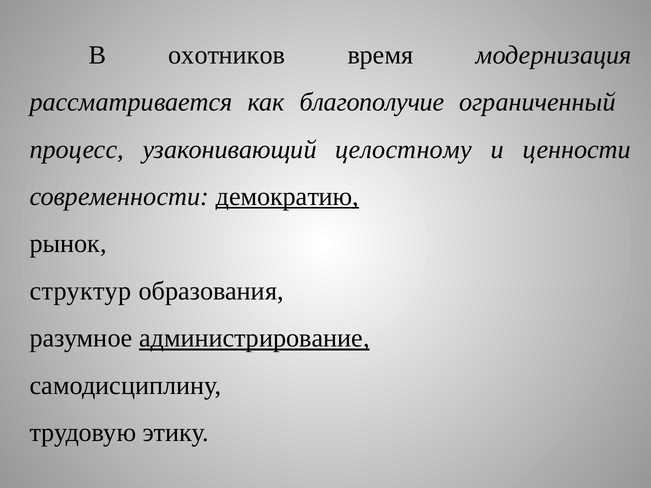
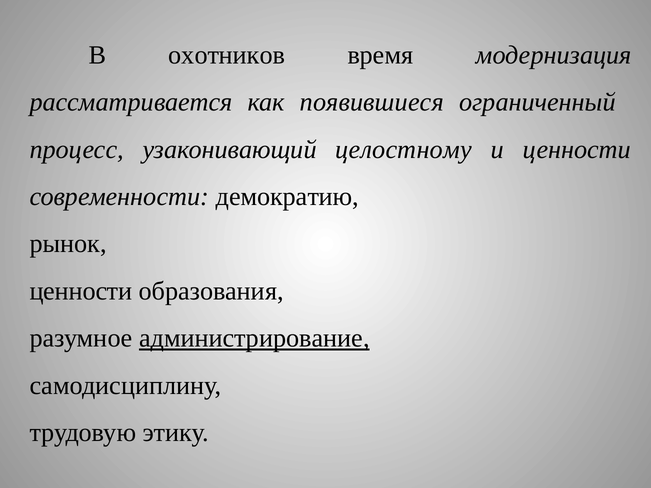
благополучие: благополучие -> появившиеся (372, 102)
демократию underline: present -> none (287, 197)
структур: структур -> ценности (81, 291)
